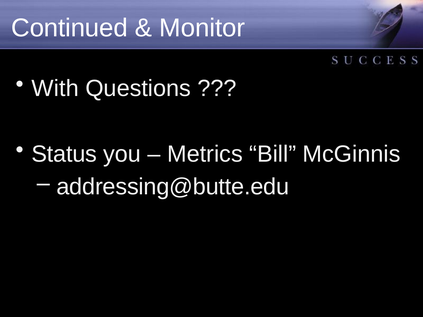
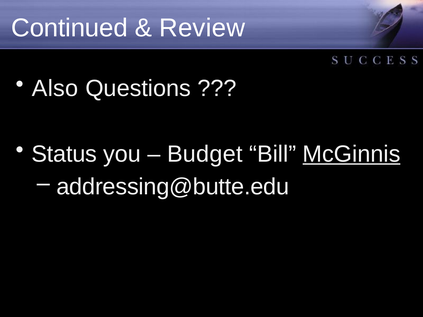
Monitor: Monitor -> Review (202, 28)
With: With -> Also (55, 88)
Metrics: Metrics -> Budget (205, 154)
McGinnis underline: none -> present (352, 154)
